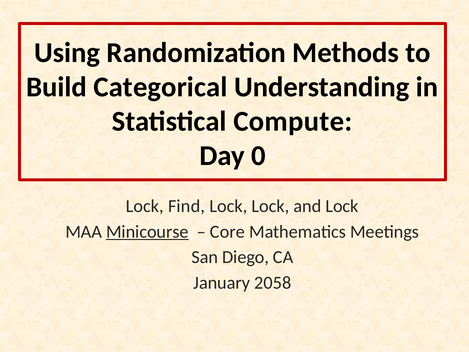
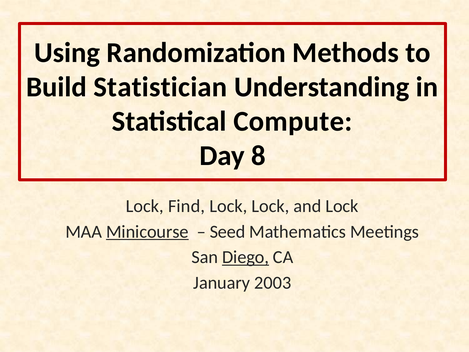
Categorical: Categorical -> Statistician (160, 87)
0: 0 -> 8 (258, 156)
Core: Core -> Seed (228, 232)
Diego underline: none -> present (246, 257)
2058: 2058 -> 2003 (273, 283)
